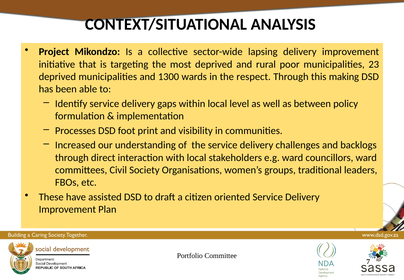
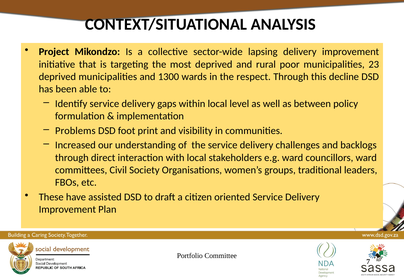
making: making -> decline (344, 77)
Processes: Processes -> Problems (75, 130)
